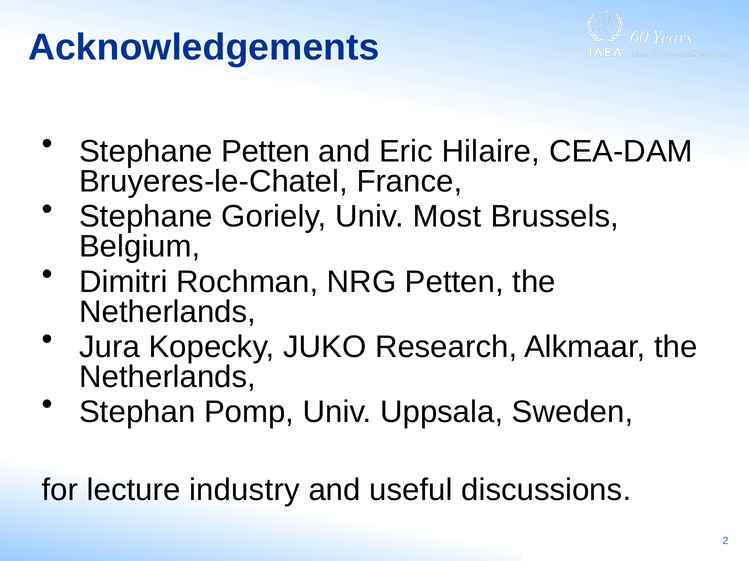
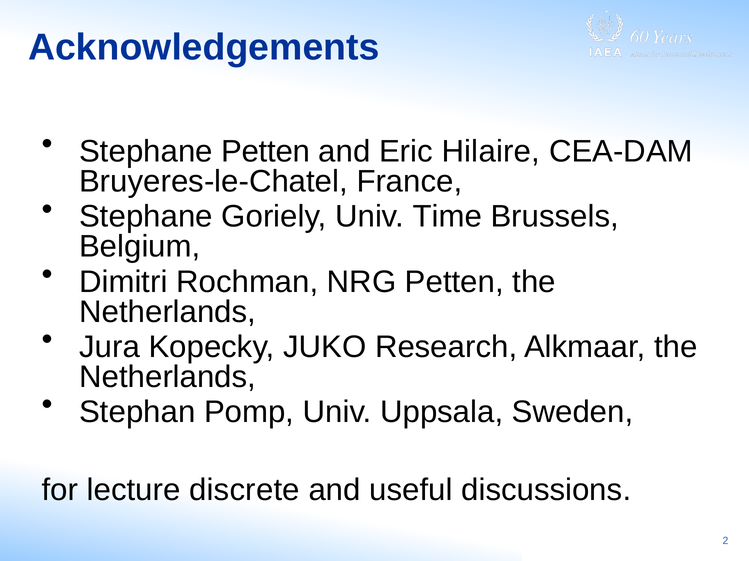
Most: Most -> Time (447, 217)
industry: industry -> discrete (244, 491)
